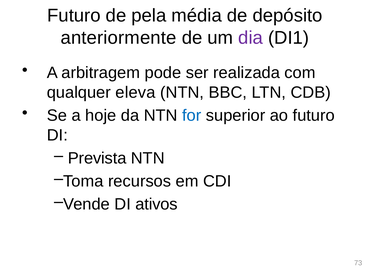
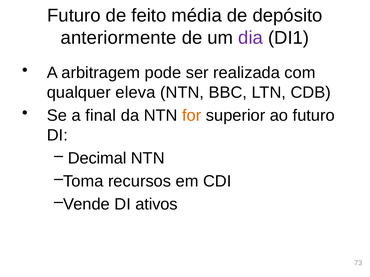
pela: pela -> feito (149, 16)
hoje: hoje -> final (101, 116)
for colour: blue -> orange (192, 116)
Prevista: Prevista -> Decimal (97, 158)
